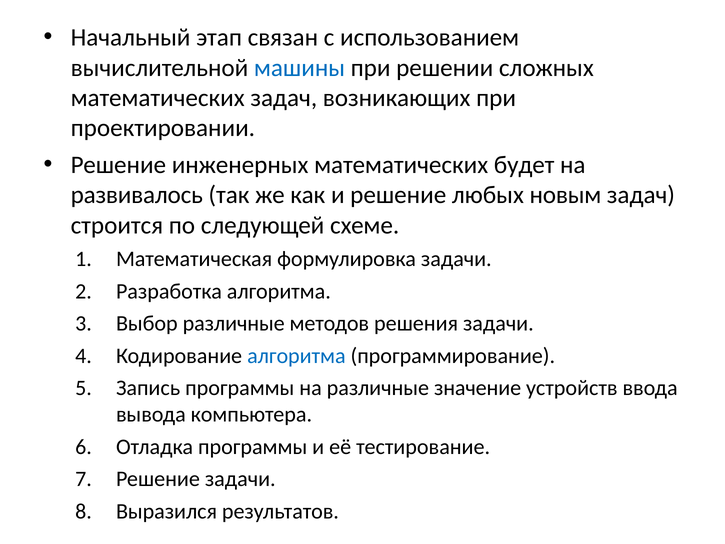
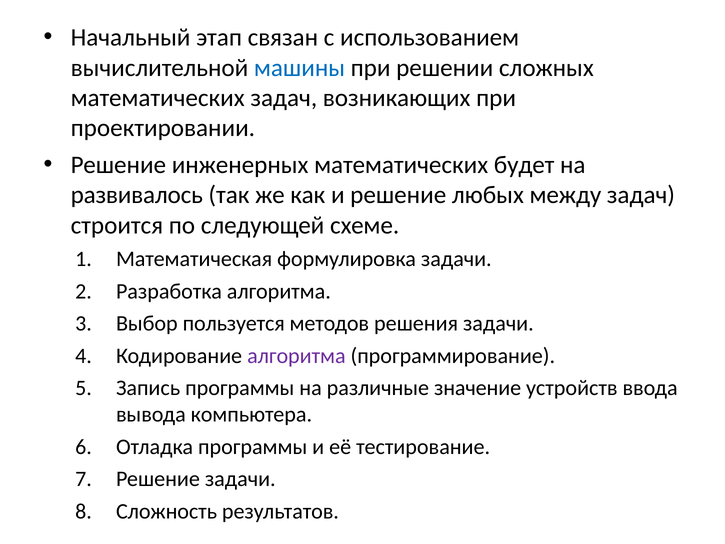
новым: новым -> между (565, 195)
Выбор различные: различные -> пользуется (234, 323)
алгоритма colour: blue -> purple (296, 356)
Выразился: Выразился -> Сложность (167, 511)
